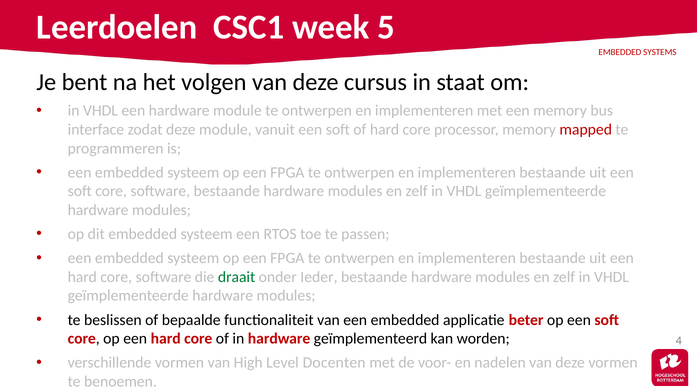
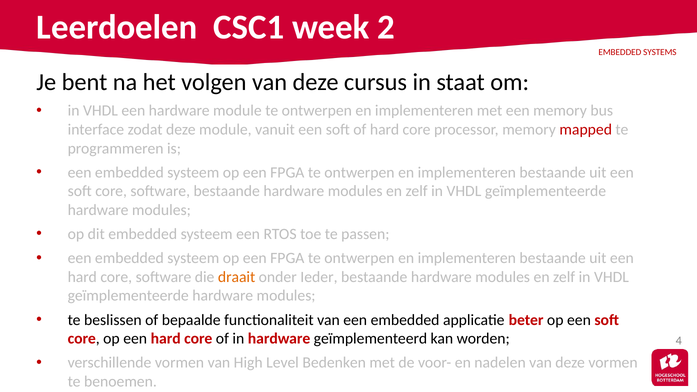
5: 5 -> 2 (386, 27)
draait colour: green -> orange (237, 277)
Docenten: Docenten -> Bedenken (334, 363)
